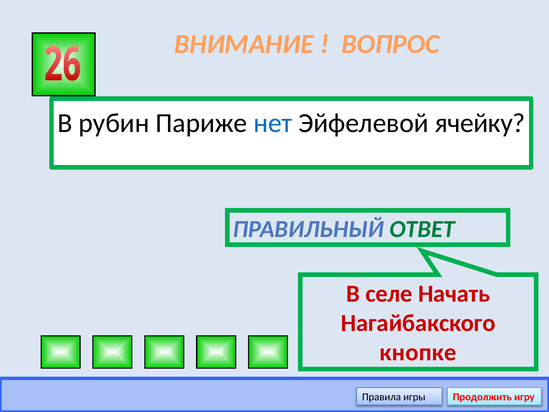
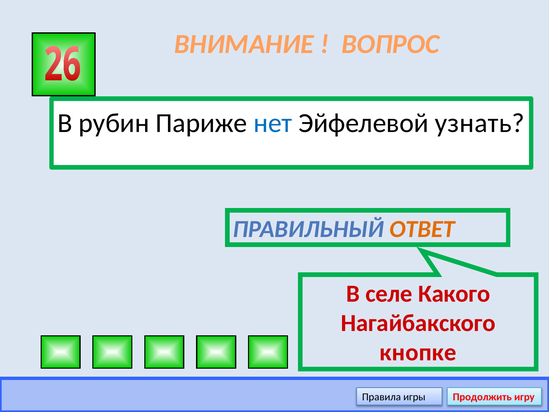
ячейку: ячейку -> узнать (480, 123)
ОТВЕТ colour: green -> orange (422, 229)
Начать: Начать -> Какого (454, 294)
